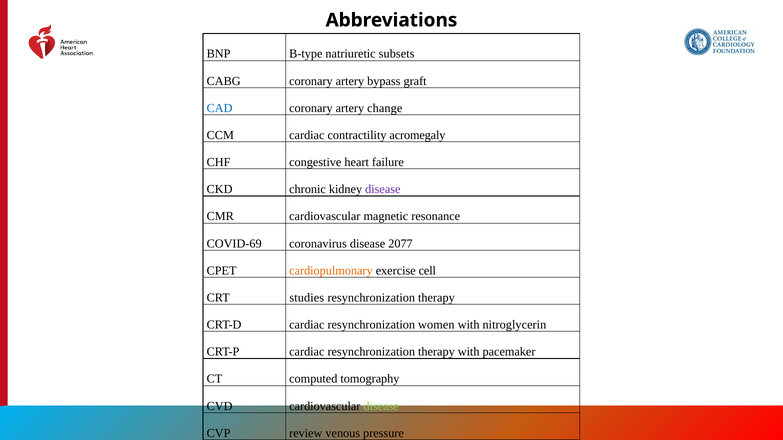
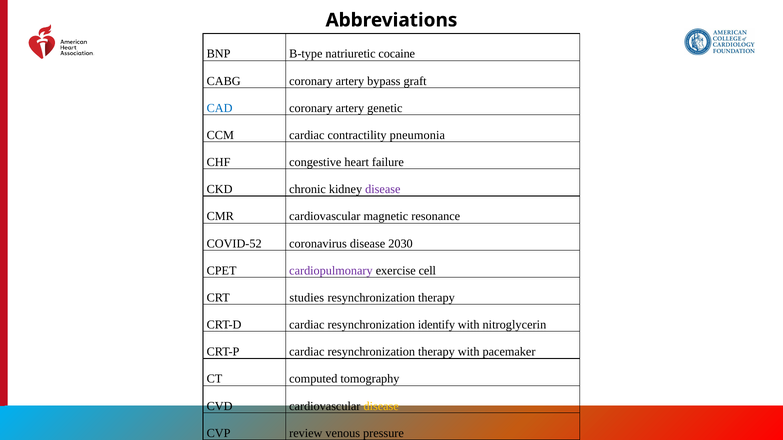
subsets: subsets -> cocaine (397, 54)
change: change -> genetic (385, 108)
acromegaly: acromegaly -> pneumonia (417, 135)
COVID-69: COVID-69 -> COVID-52 (234, 244)
2077: 2077 -> 2030 (401, 244)
cardiopulmonary colour: orange -> purple (331, 271)
women: women -> identify (436, 325)
disease colour: light green -> yellow (381, 406)
